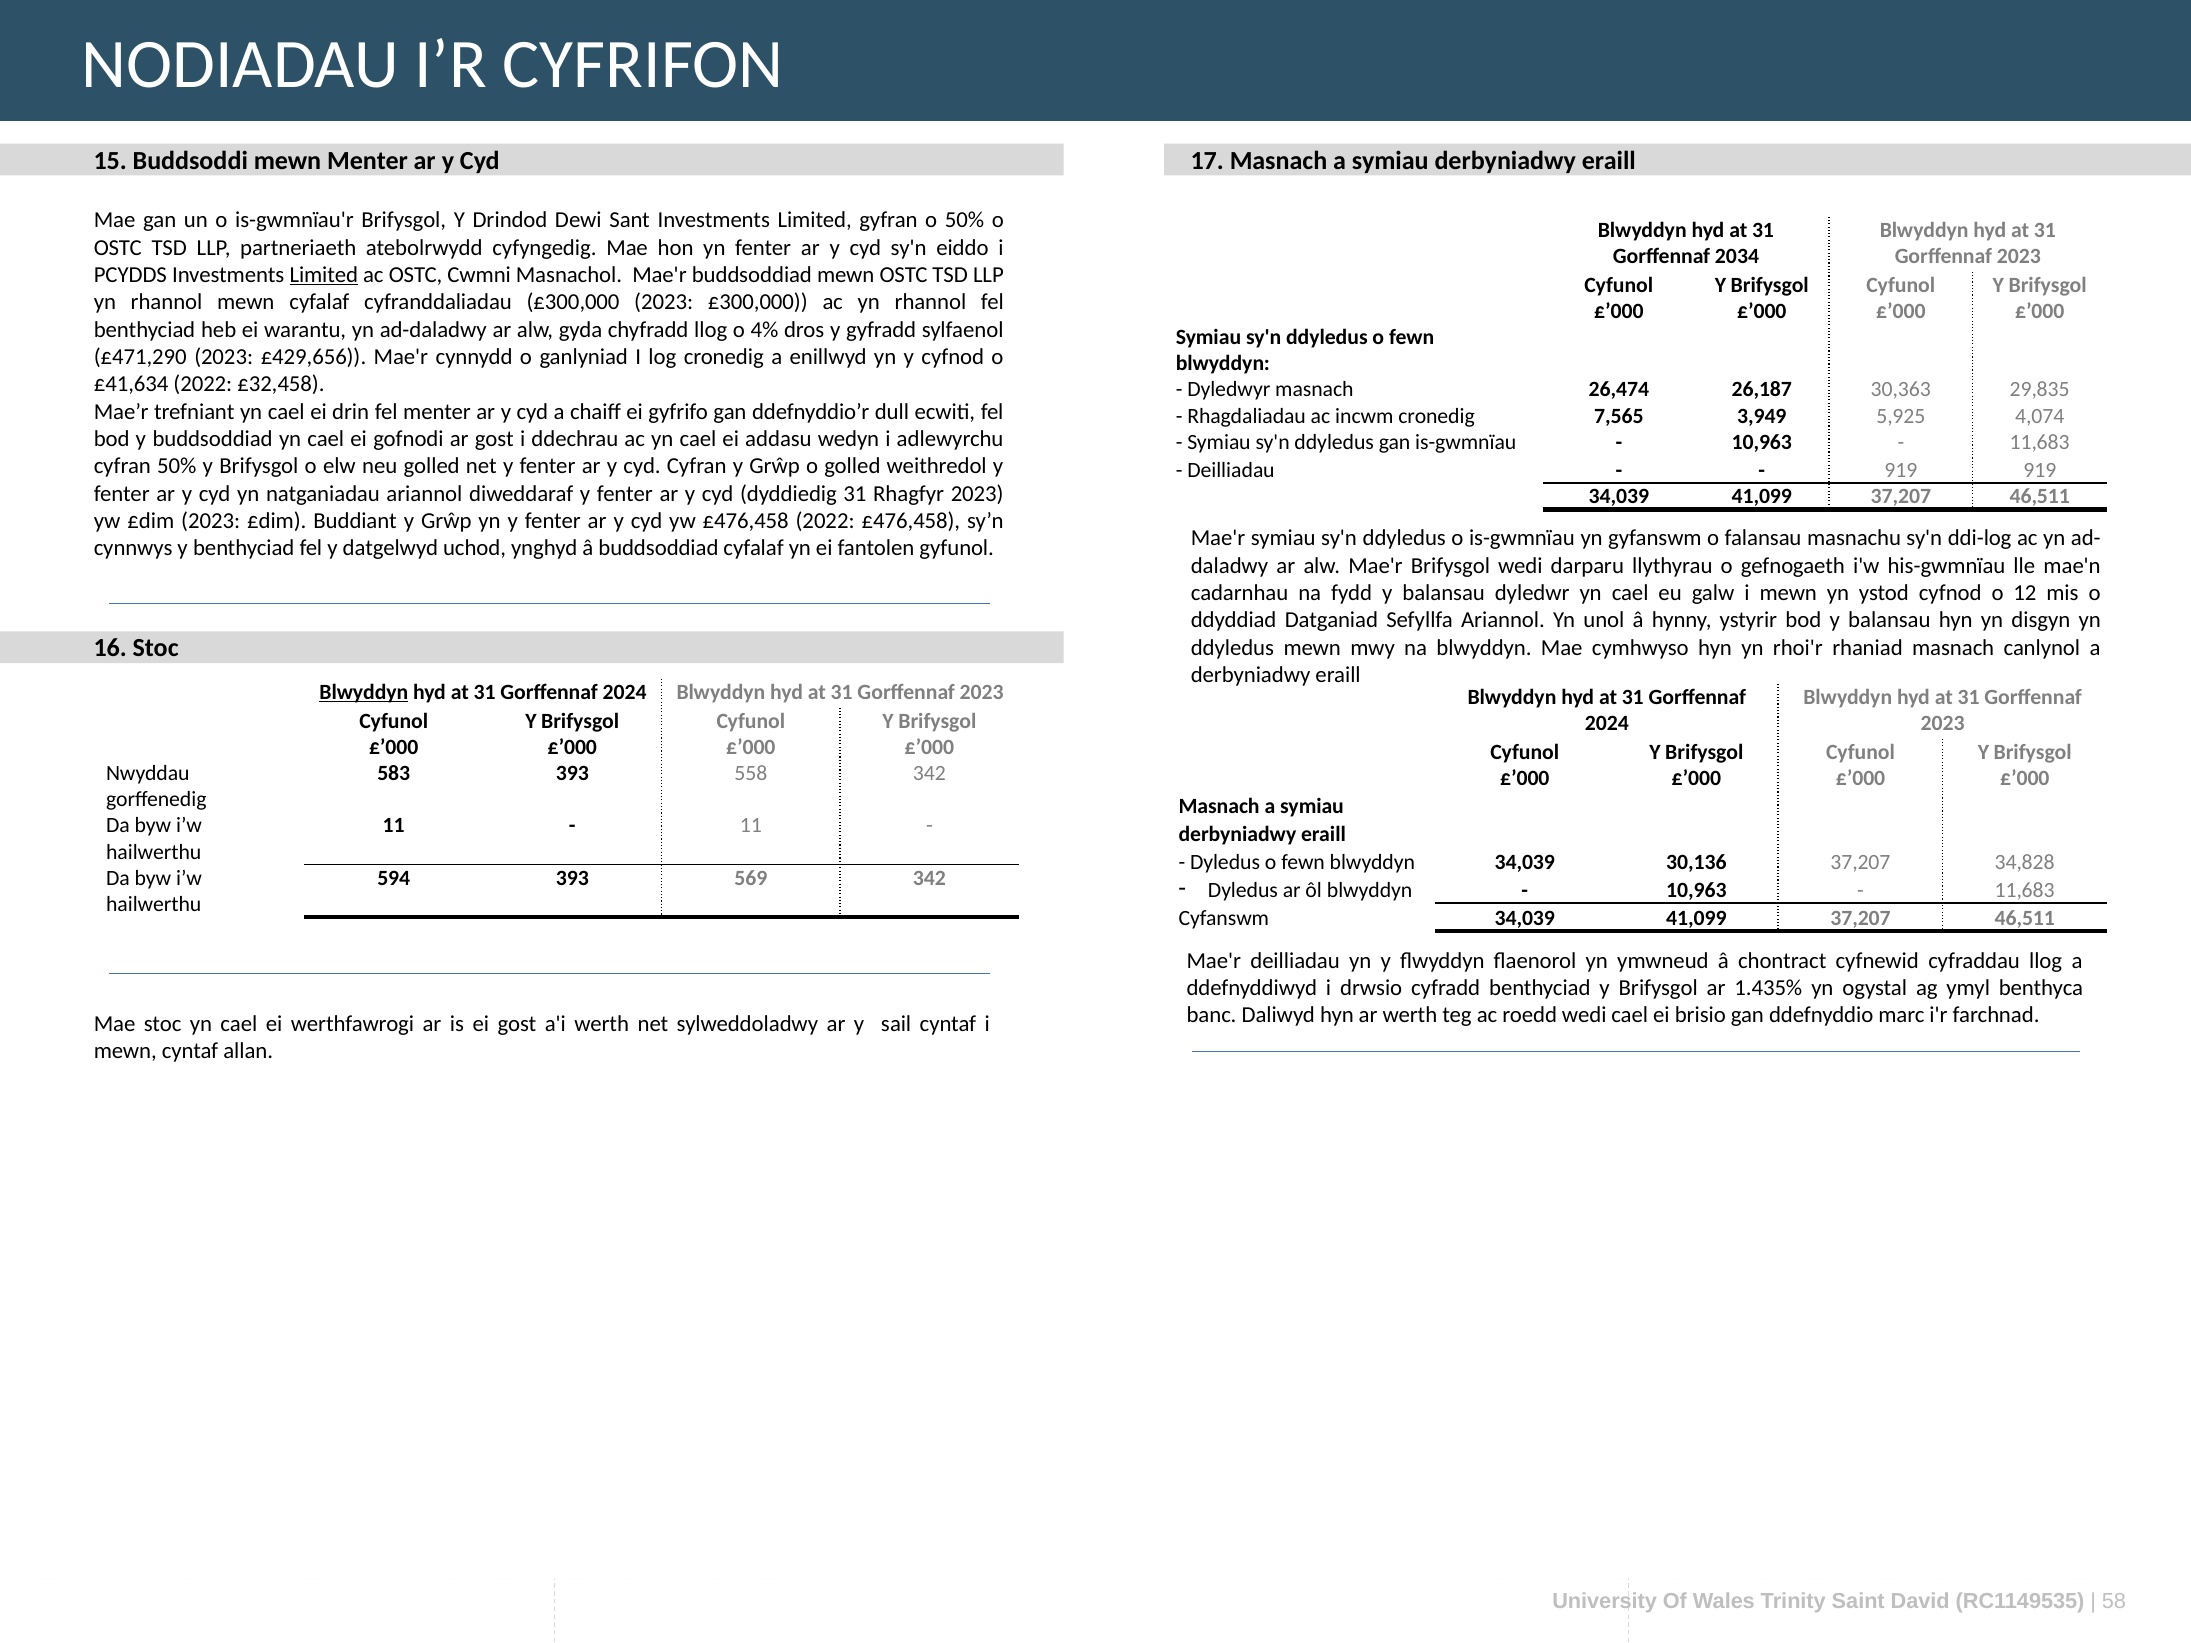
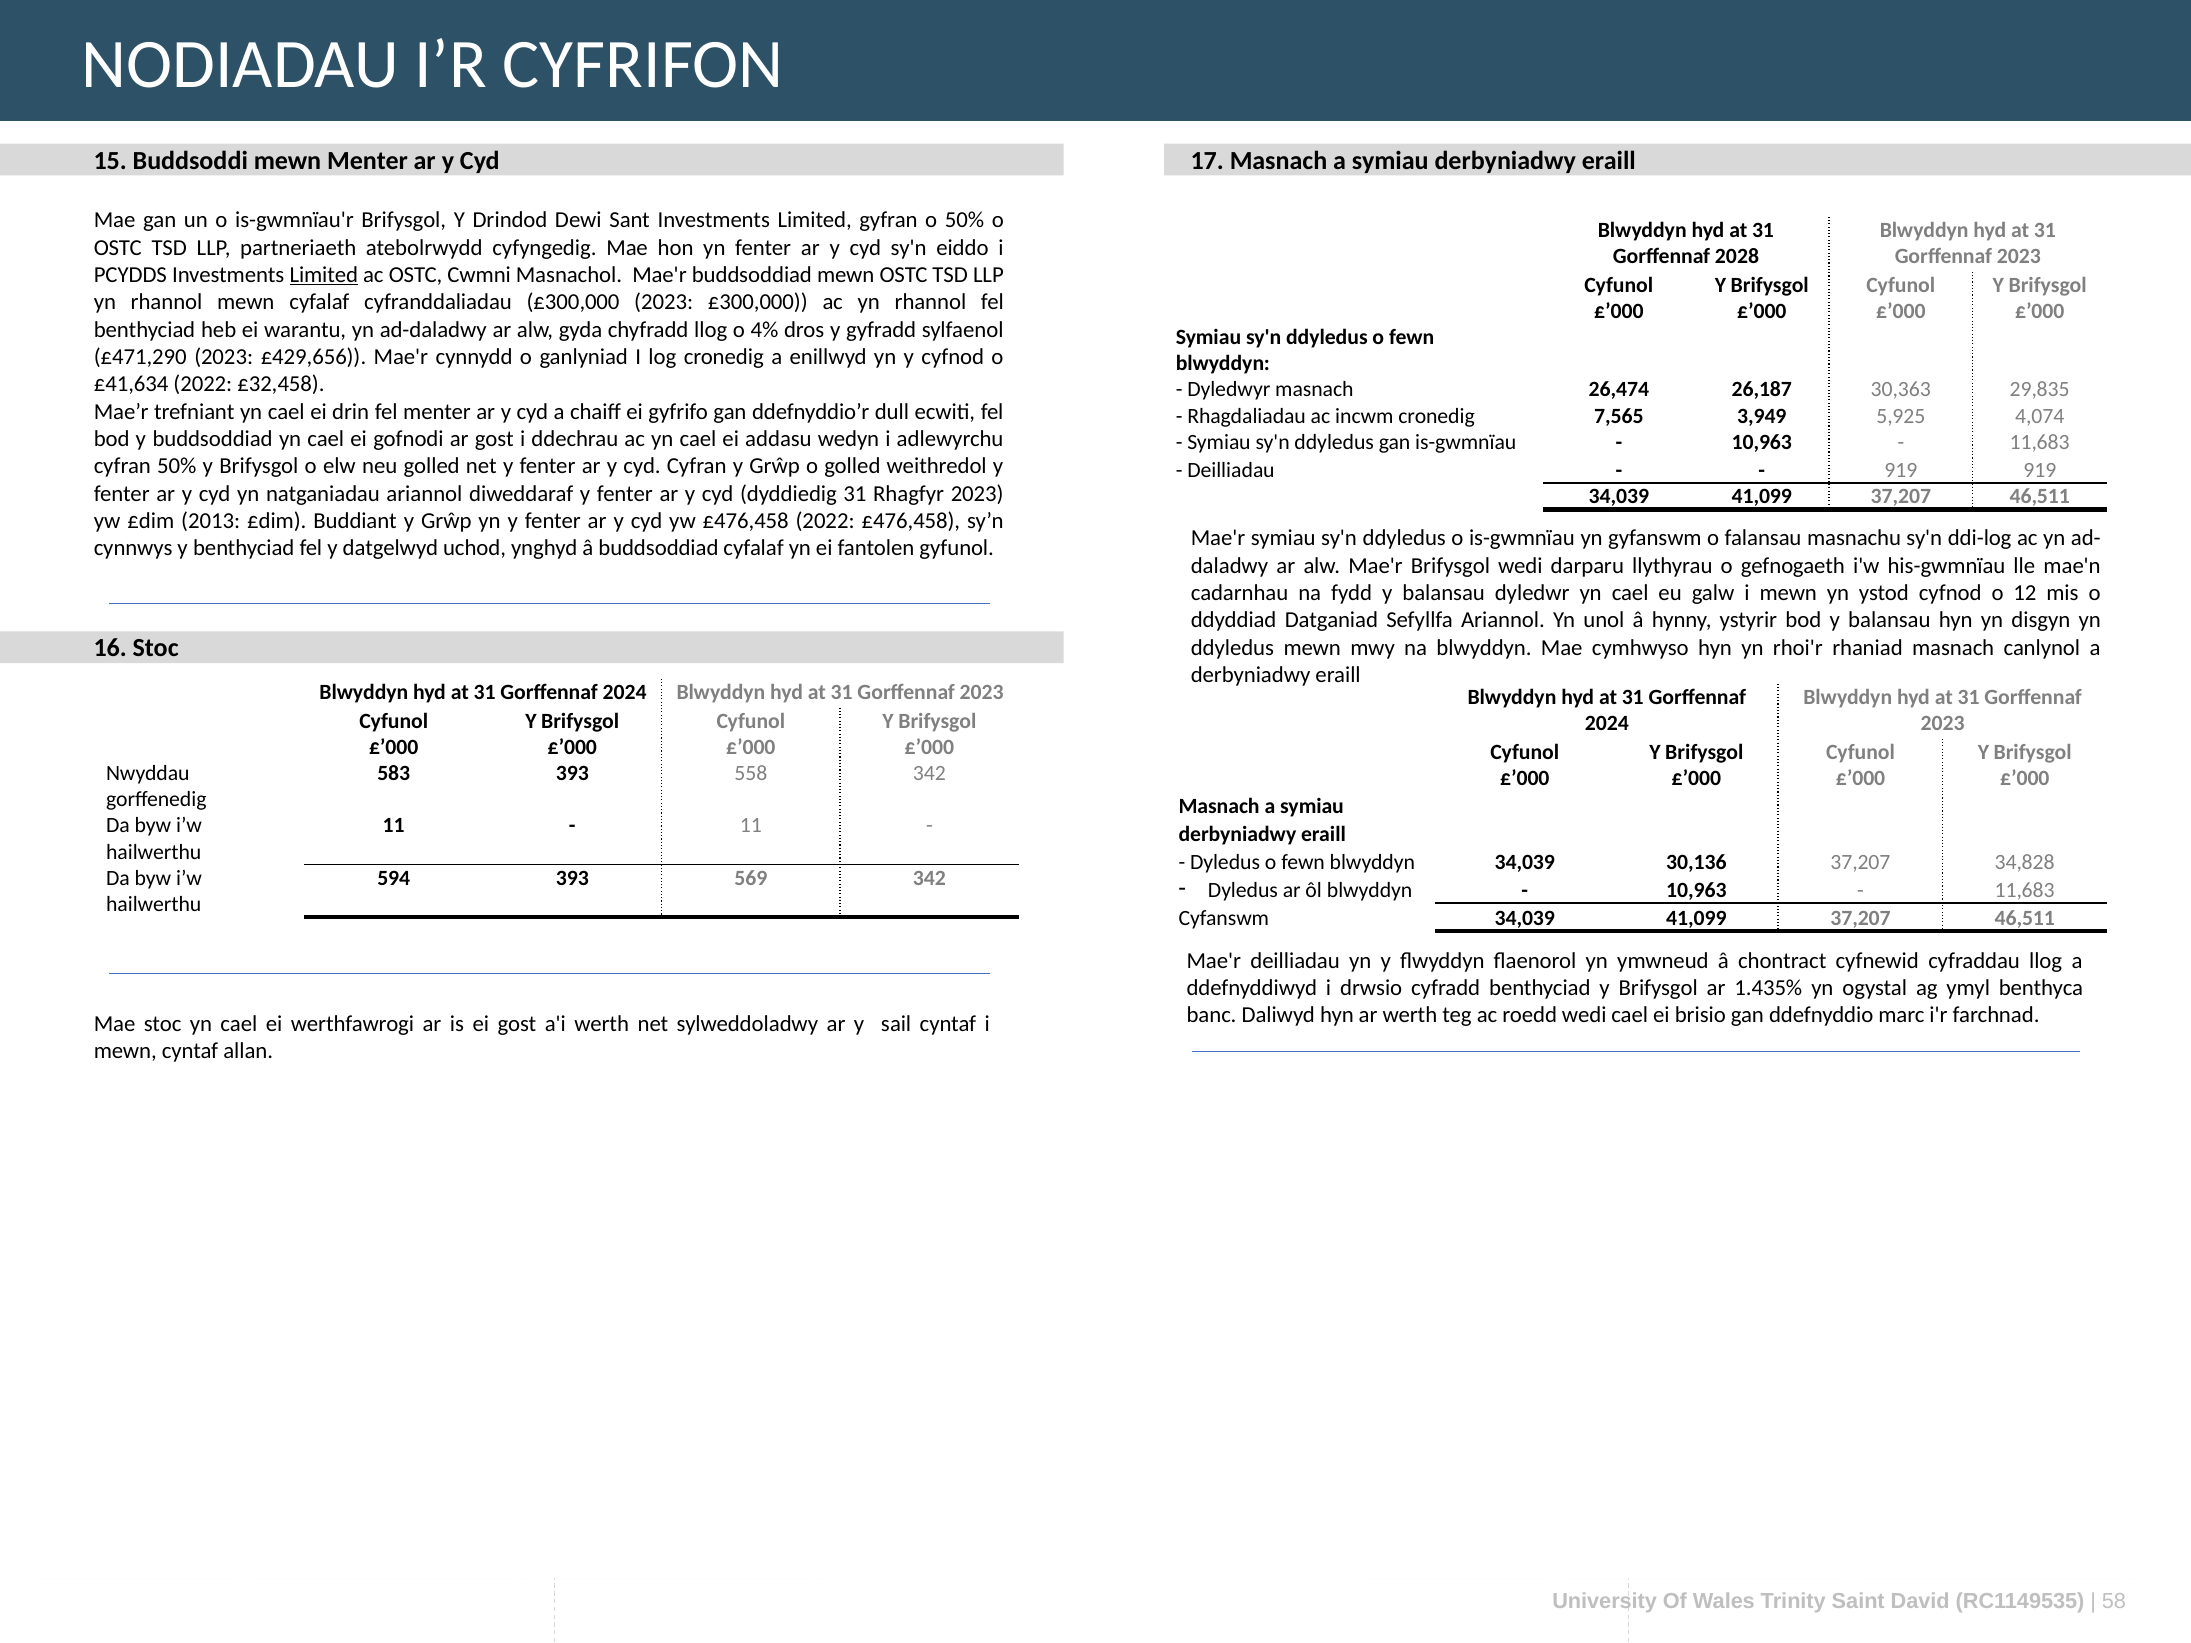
2034: 2034 -> 2028 (1737, 257)
£dim 2023: 2023 -> 2013 (211, 521)
Blwyddyn underline: present -> none (364, 692)
